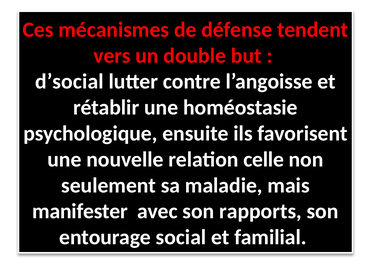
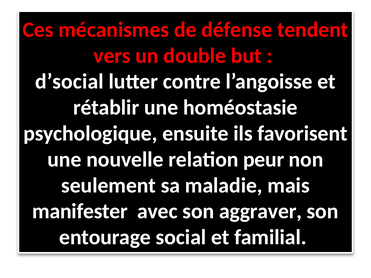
celle: celle -> peur (264, 160)
rapports: rapports -> aggraver (261, 212)
